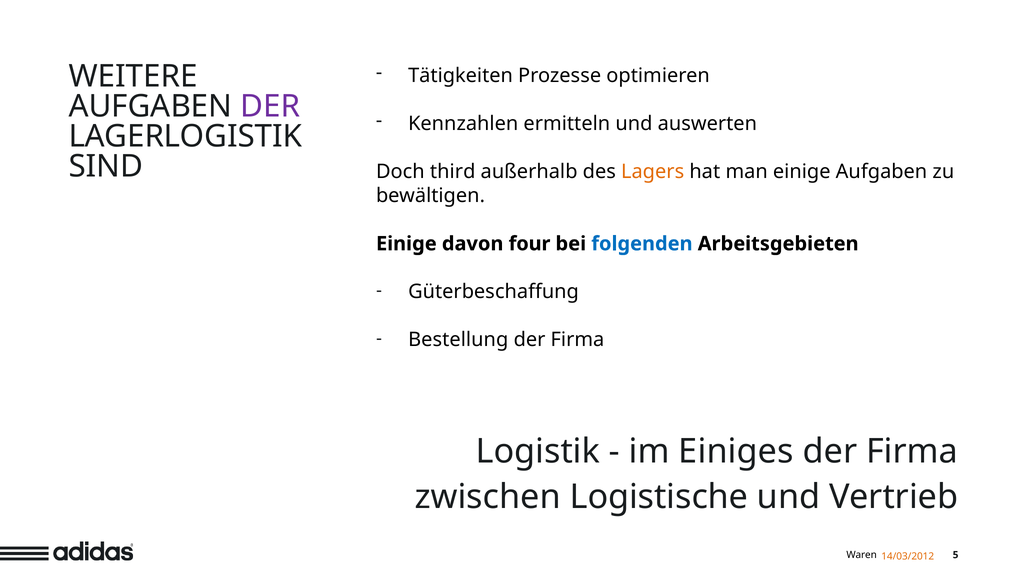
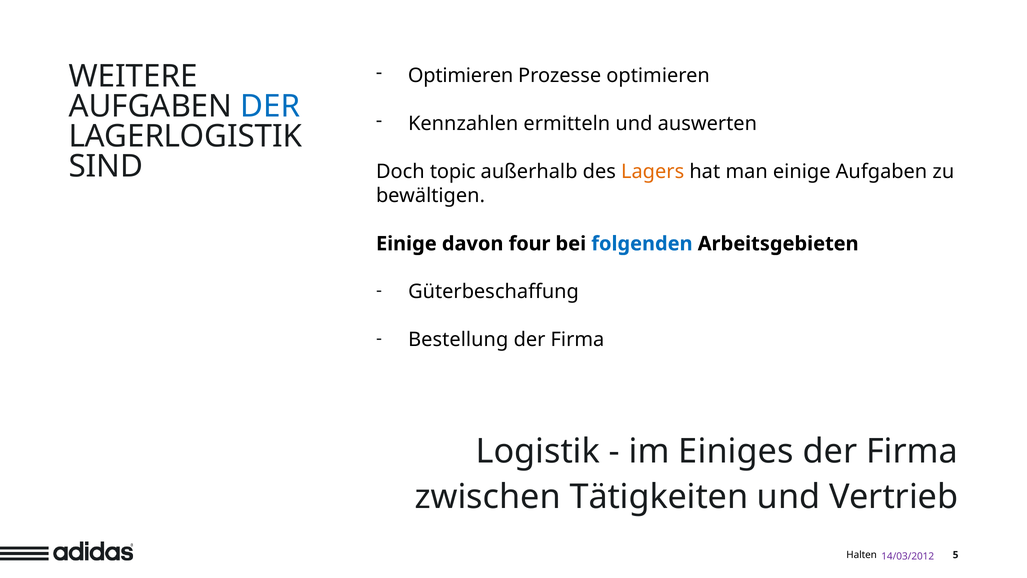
Tätigkeiten: Tätigkeiten -> Optimieren (461, 76)
DER colour: purple -> blue (270, 106)
third: third -> topic (453, 172)
Logistische: Logistische -> Tätigkeiten (659, 497)
Waren: Waren -> Halten (862, 555)
14/03/2012 colour: orange -> purple (908, 556)
